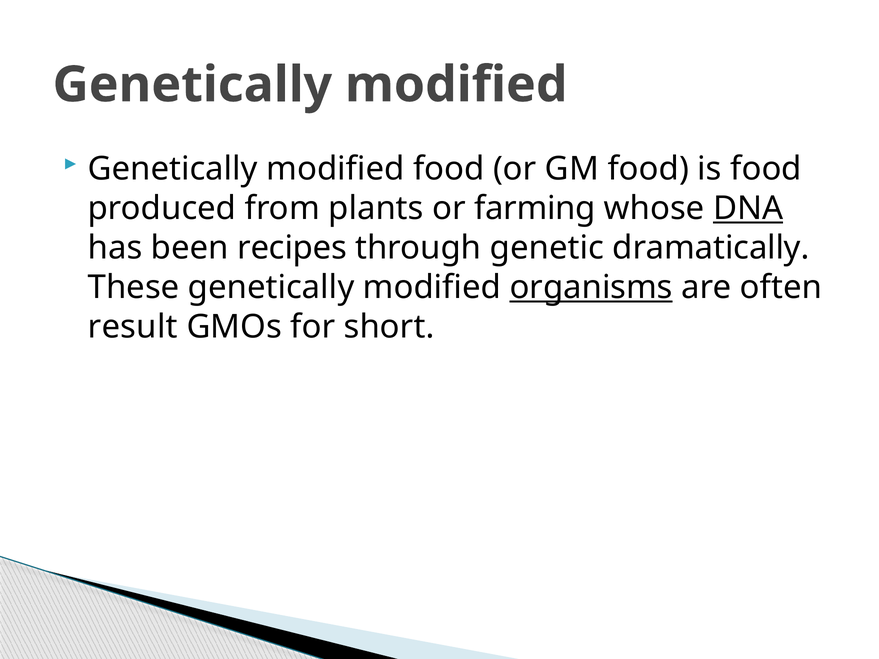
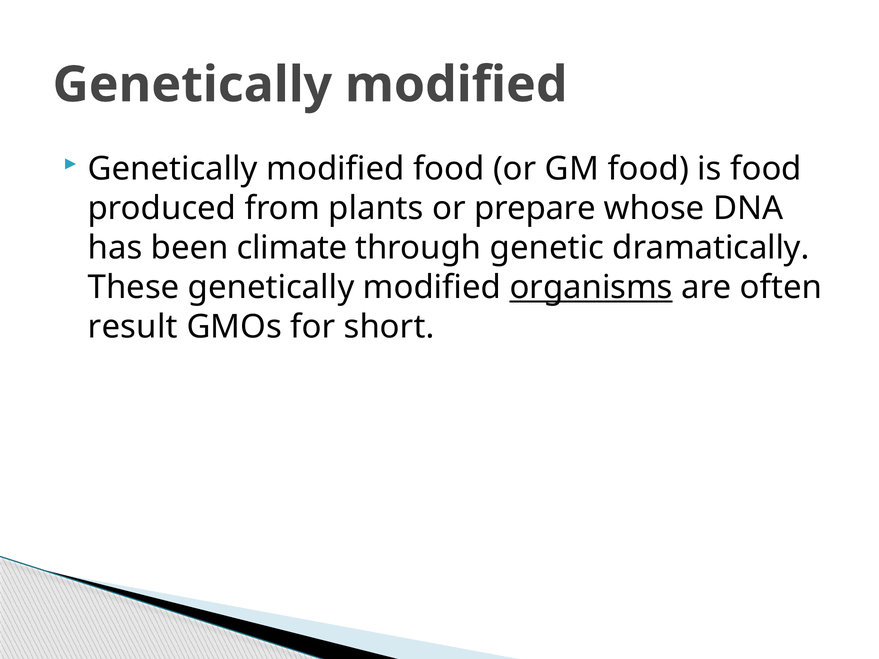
farming: farming -> prepare (535, 208)
DNA underline: present -> none (748, 208)
recipes: recipes -> climate (292, 248)
